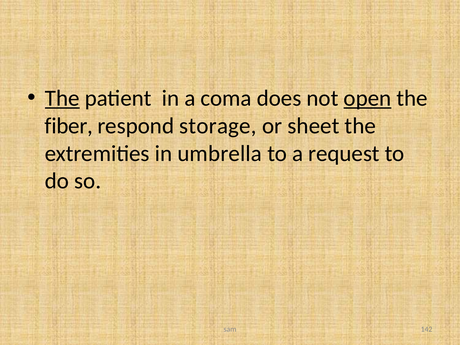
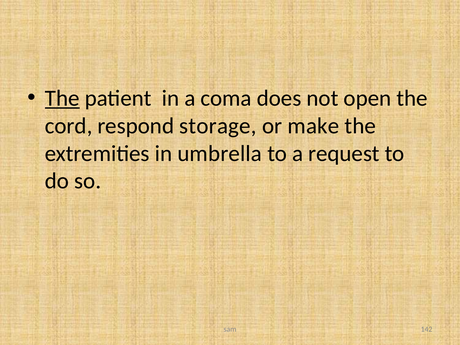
open underline: present -> none (367, 98)
fiber: fiber -> cord (69, 126)
sheet: sheet -> make (313, 126)
